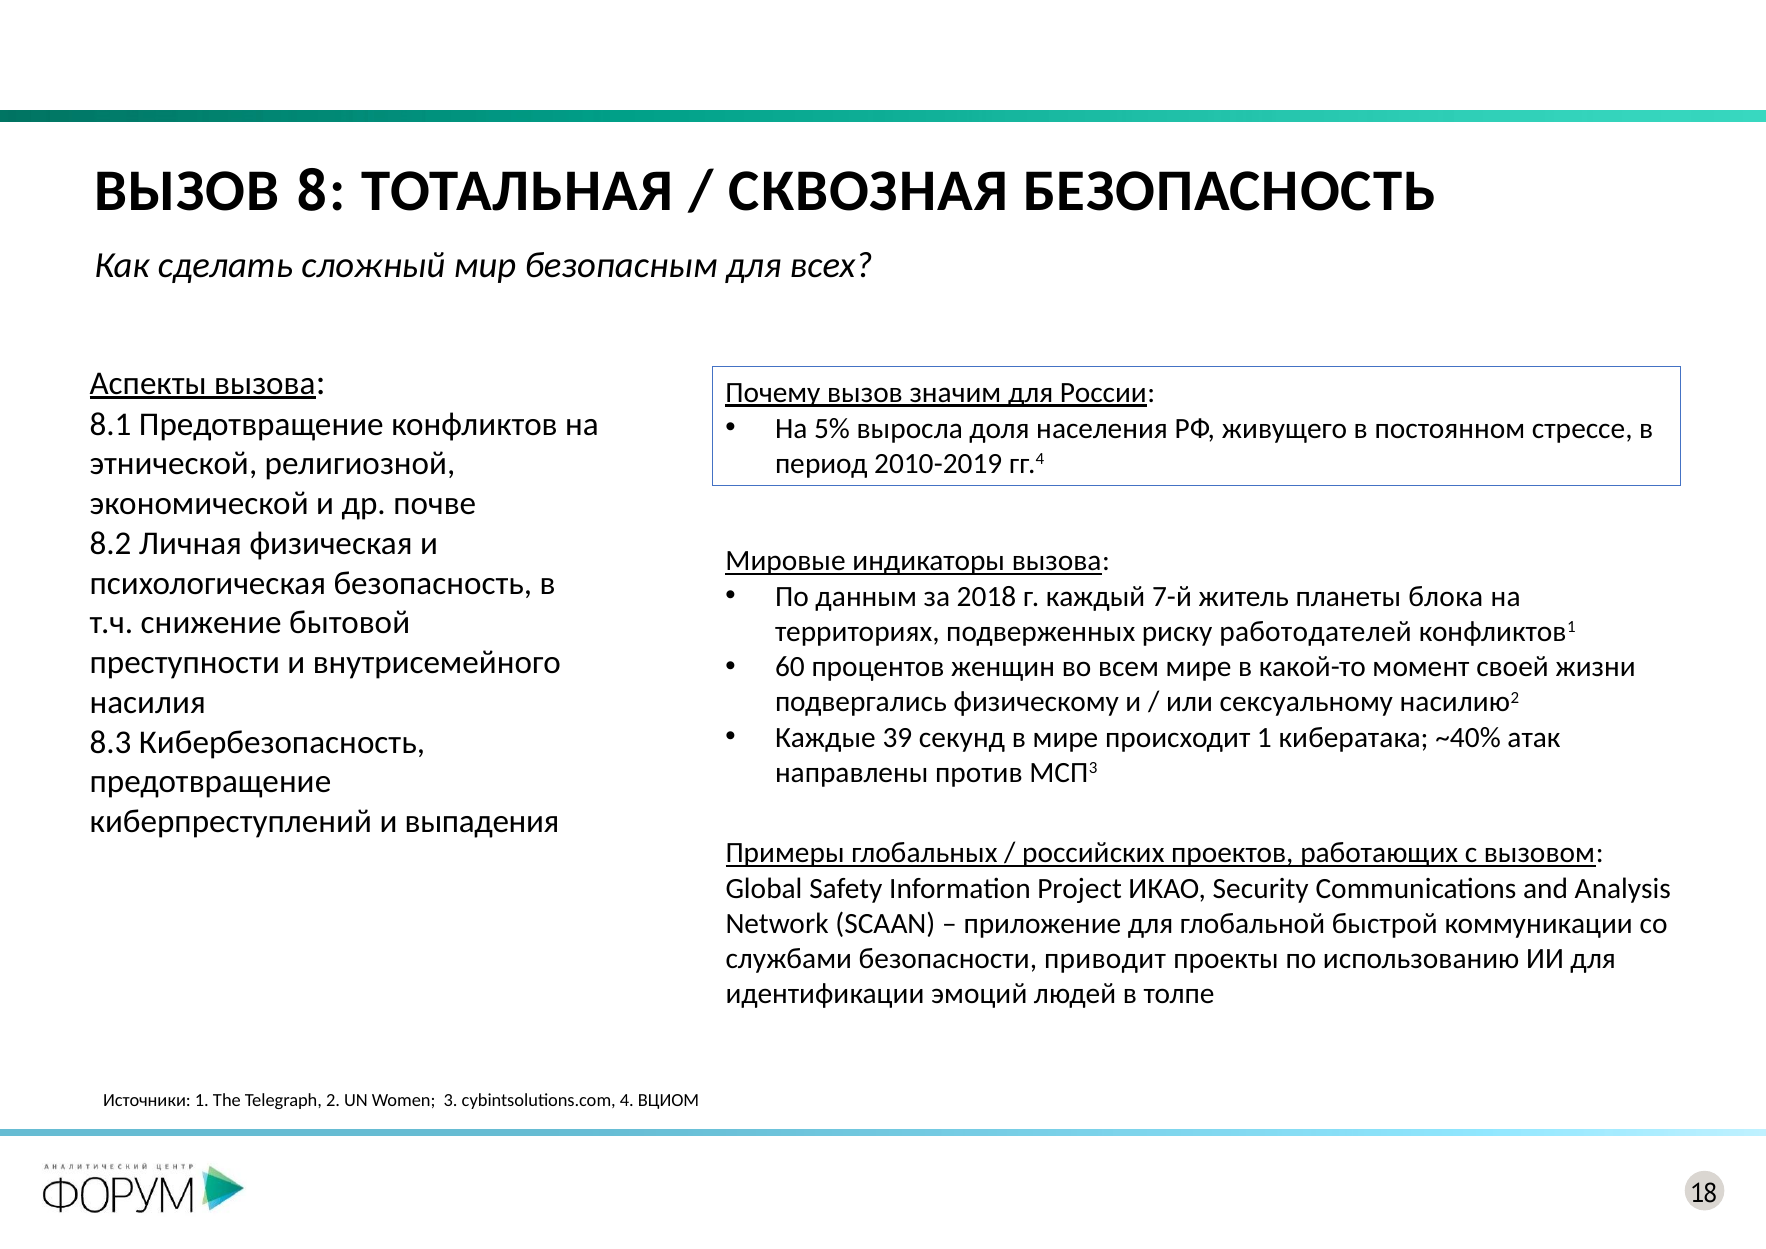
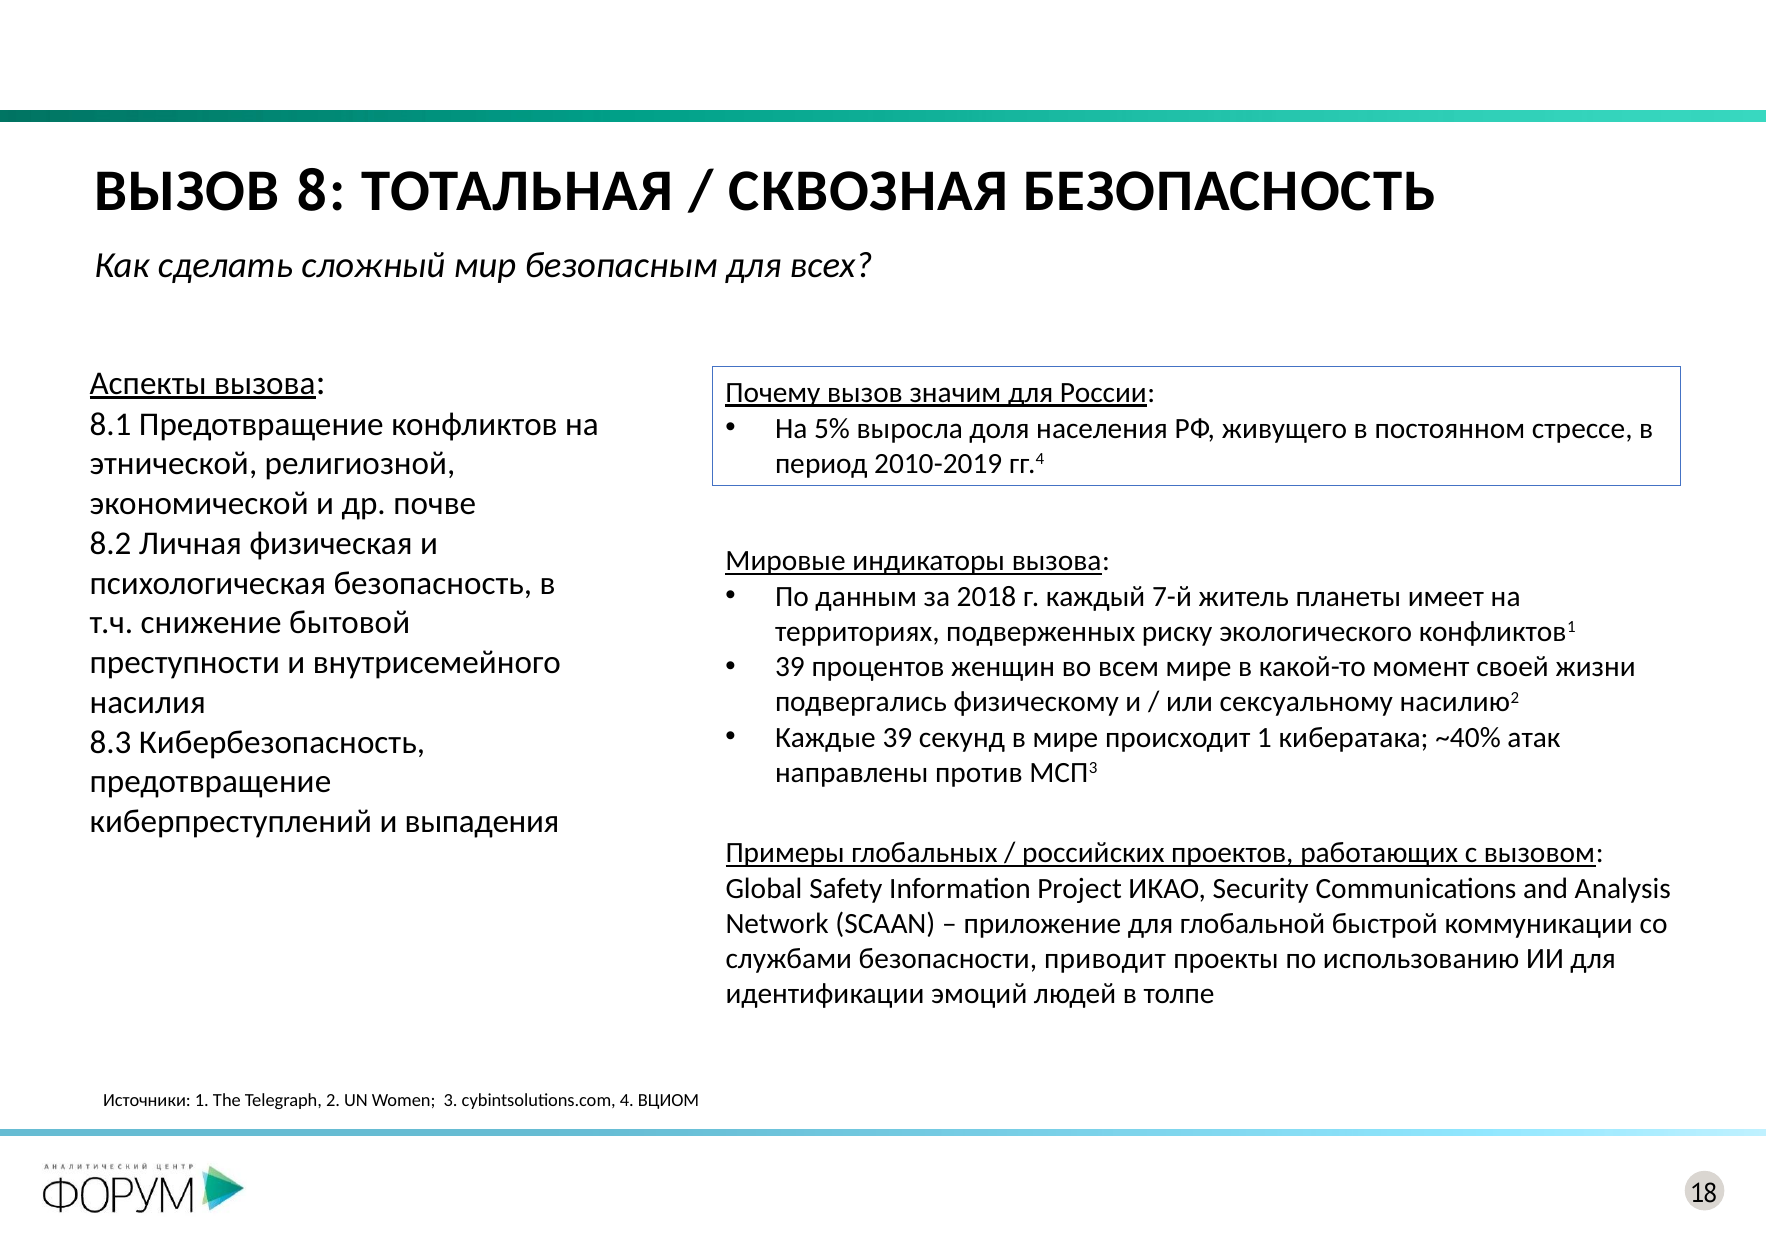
блока: блока -> имеет (1446, 596)
работодателей: работодателей -> экологического (1316, 631)
60: 60 -> 39 (790, 667)
